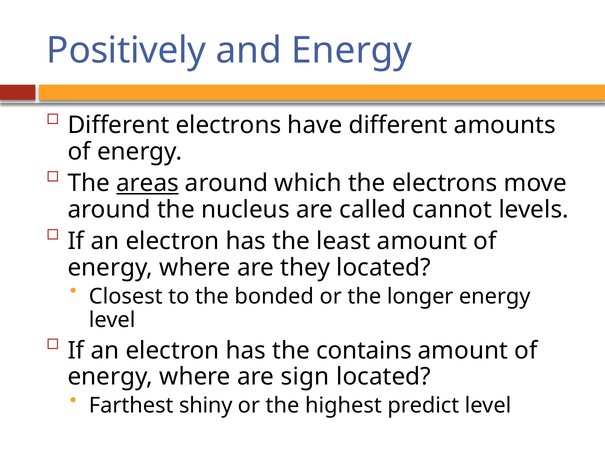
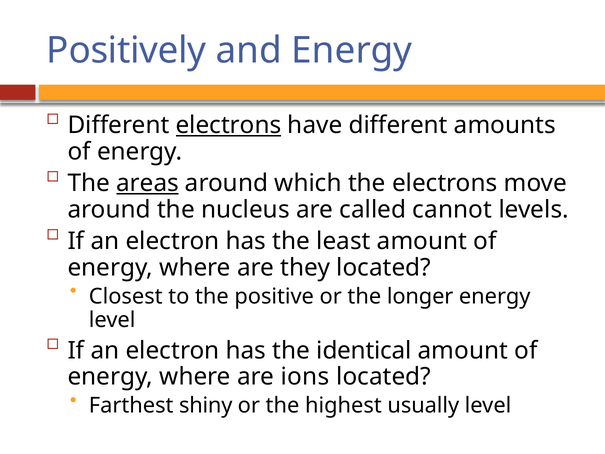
electrons underline: none -> present (229, 125)
bonded: bonded -> positive (274, 296)
contains: contains -> identical (364, 350)
sign: sign -> ions (305, 377)
predict: predict -> usually (423, 405)
